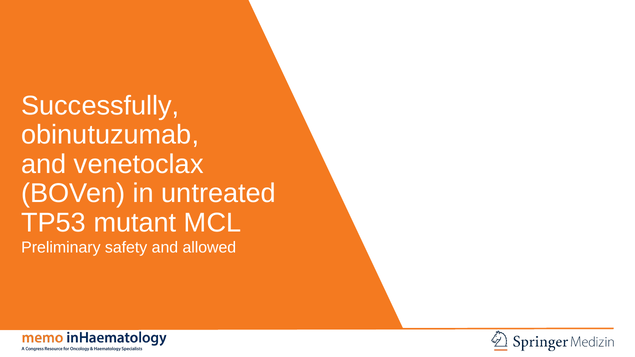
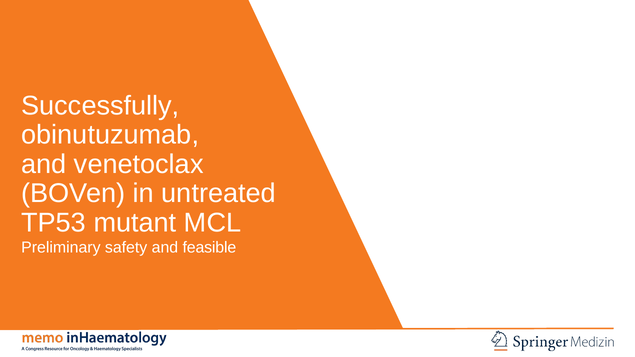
allowed: allowed -> feasible (209, 248)
